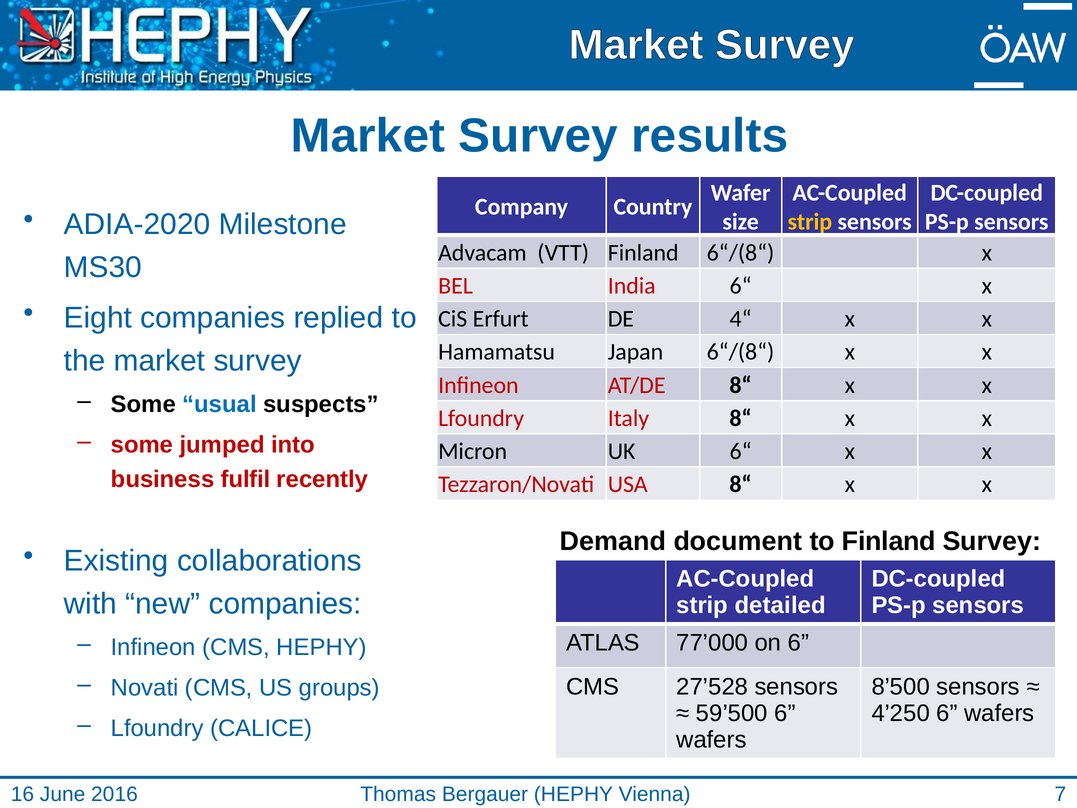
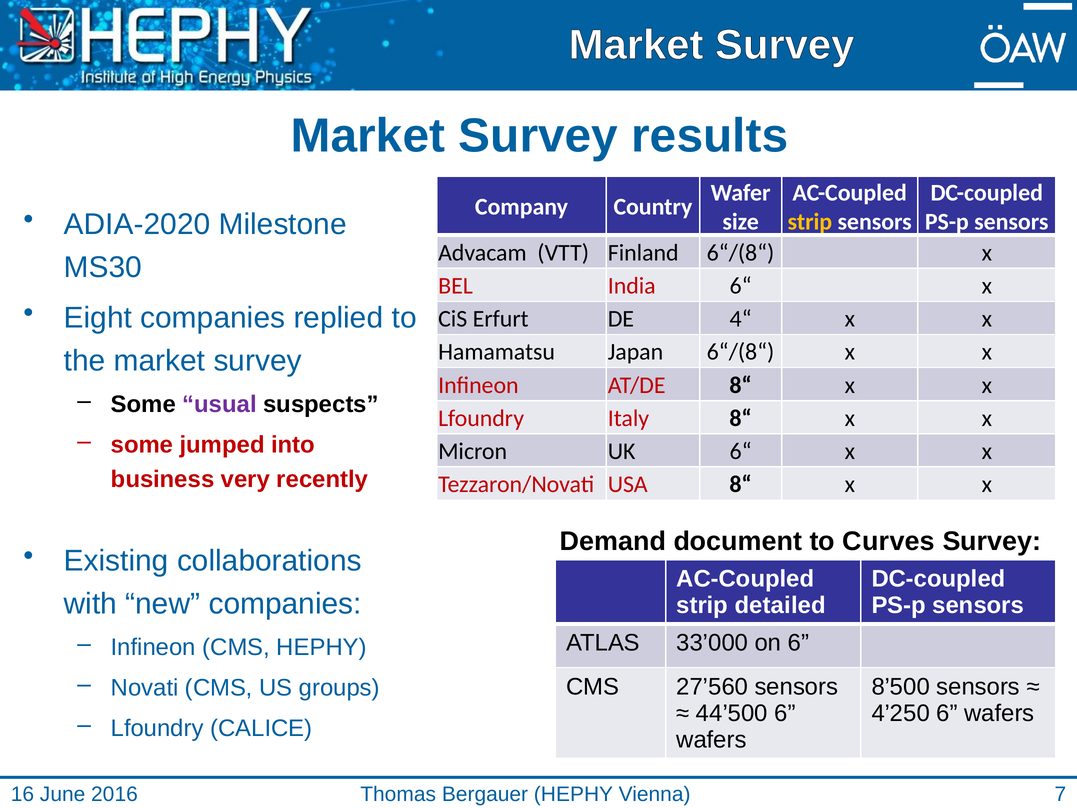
usual colour: blue -> purple (220, 404)
fulfil: fulfil -> very (245, 479)
to Finland: Finland -> Curves (889, 541)
77’000: 77’000 -> 33’000 (712, 643)
27’528: 27’528 -> 27’560 (712, 686)
59’500: 59’500 -> 44’500 (732, 713)
